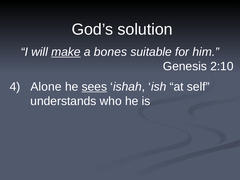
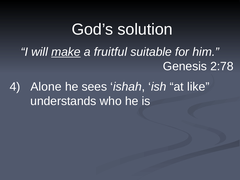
bones: bones -> fruitful (110, 52)
2:10: 2:10 -> 2:78 (222, 66)
sees underline: present -> none (94, 87)
self: self -> like (198, 87)
